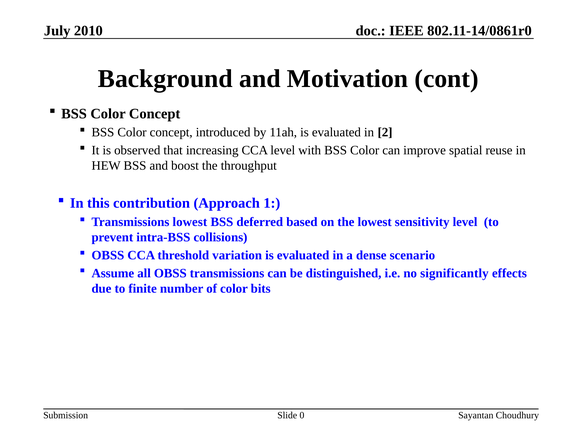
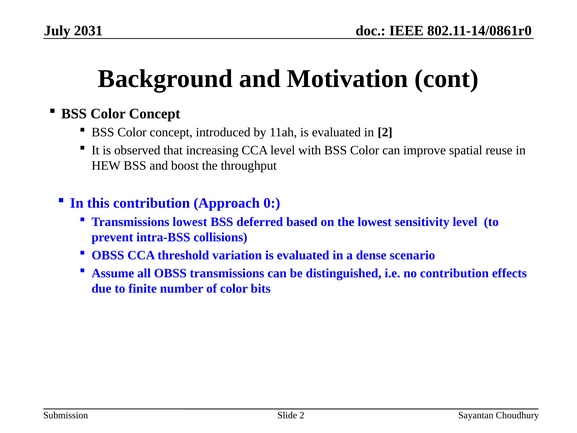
2010: 2010 -> 2031 (88, 31)
1: 1 -> 0 (272, 203)
no significantly: significantly -> contribution (454, 273)
Slide 0: 0 -> 2 (302, 415)
